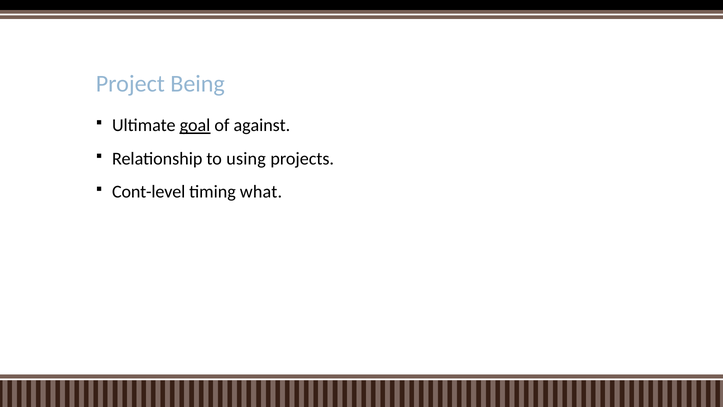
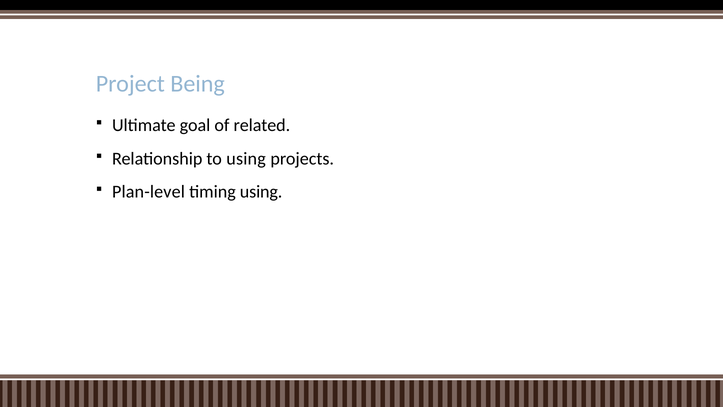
goal underline: present -> none (195, 125)
against: against -> related (262, 125)
Cont-level: Cont-level -> Plan-level (148, 192)
timing what: what -> using (261, 192)
